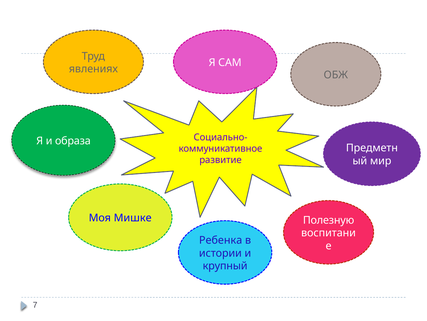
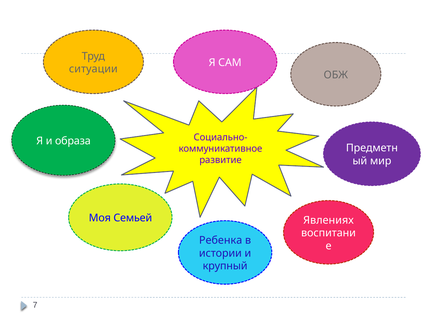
явлениях: явлениях -> ситуации (93, 69)
Мишке: Мишке -> Семьей (133, 218)
Полезную: Полезную -> Явлениях (328, 220)
